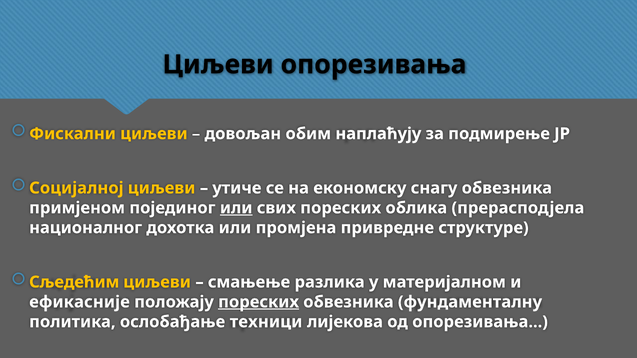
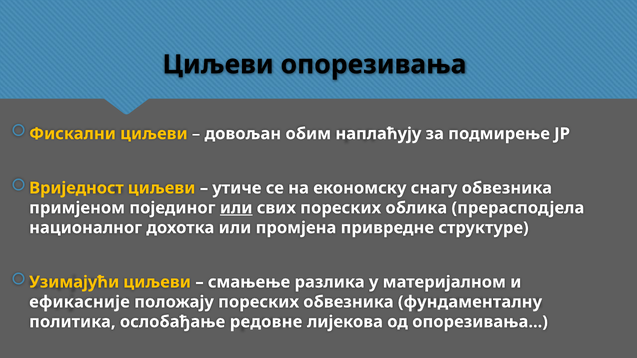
Социјалној: Социјалној -> Вриједност (76, 188)
Сљедећим: Сљедећим -> Узимајући (74, 282)
пореских underline: present -> none (259, 302)
техници: техници -> редовне (266, 322)
